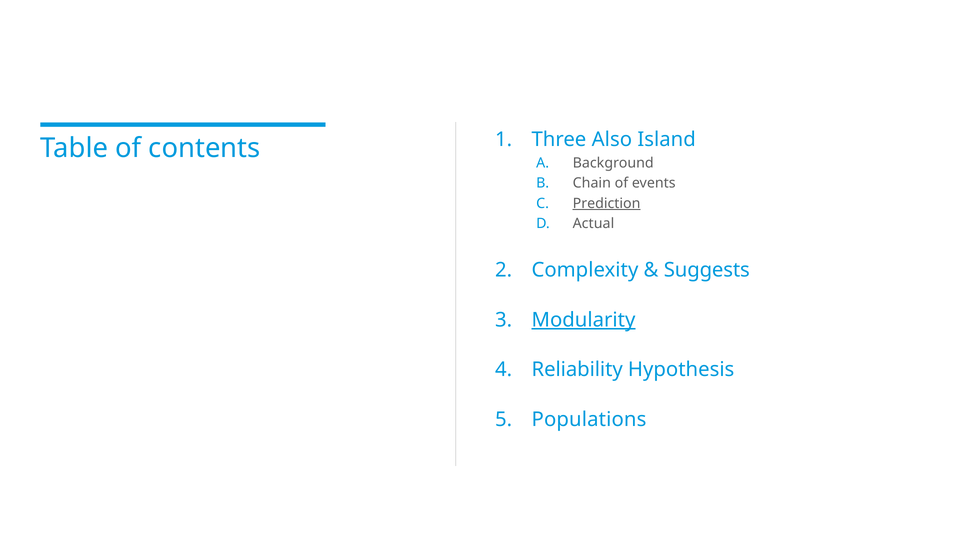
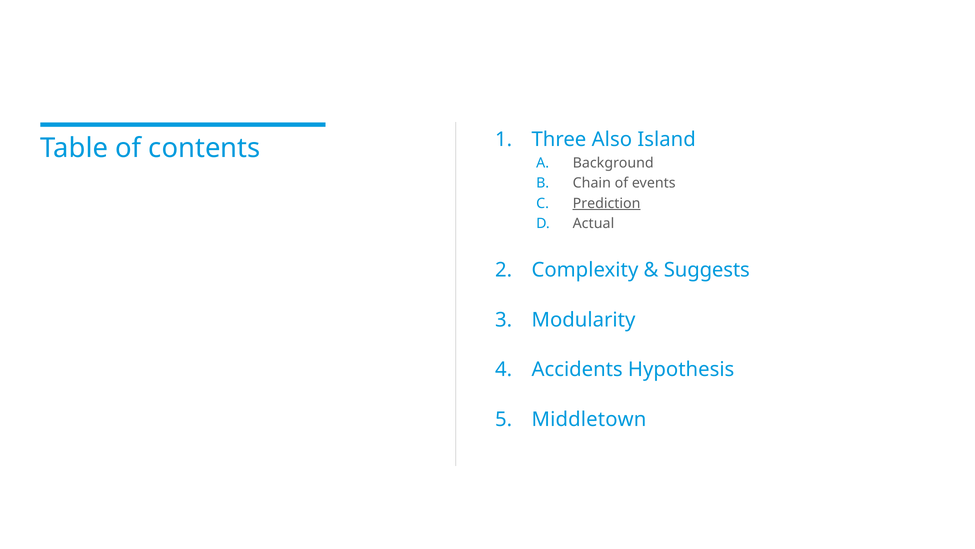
Modularity underline: present -> none (584, 320)
Reliability: Reliability -> Accidents (577, 369)
Populations: Populations -> Middletown (589, 419)
